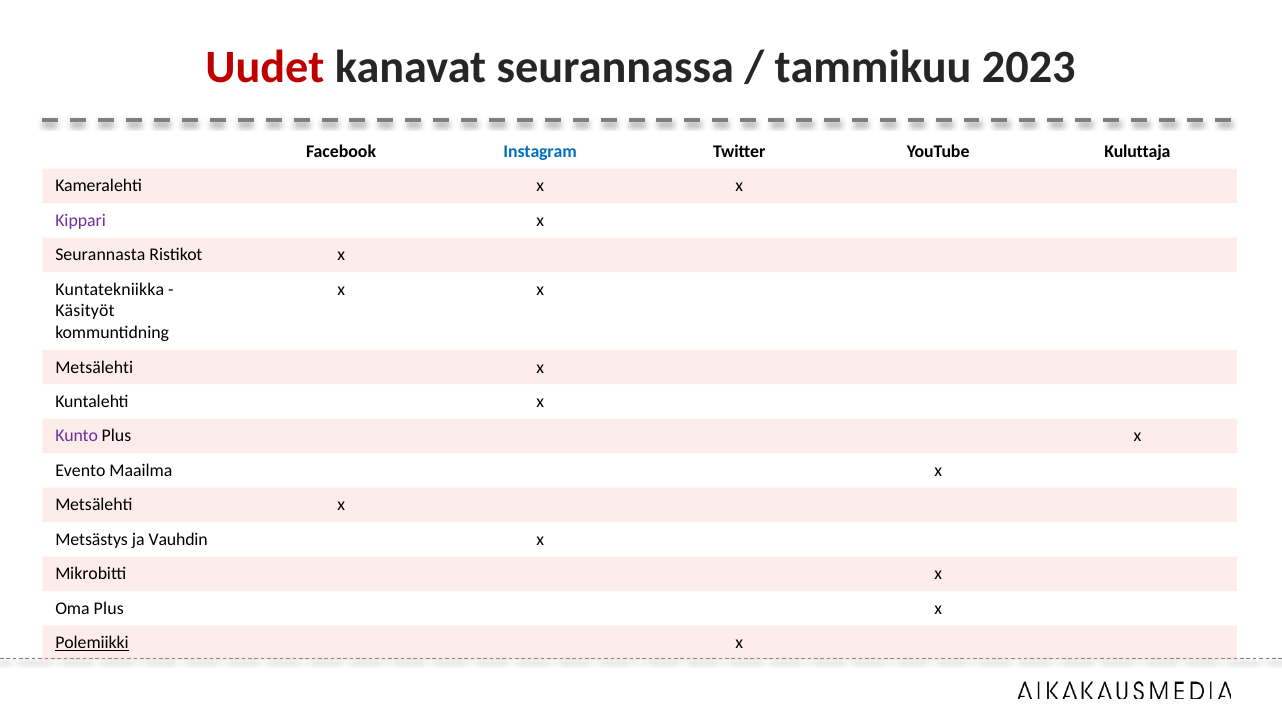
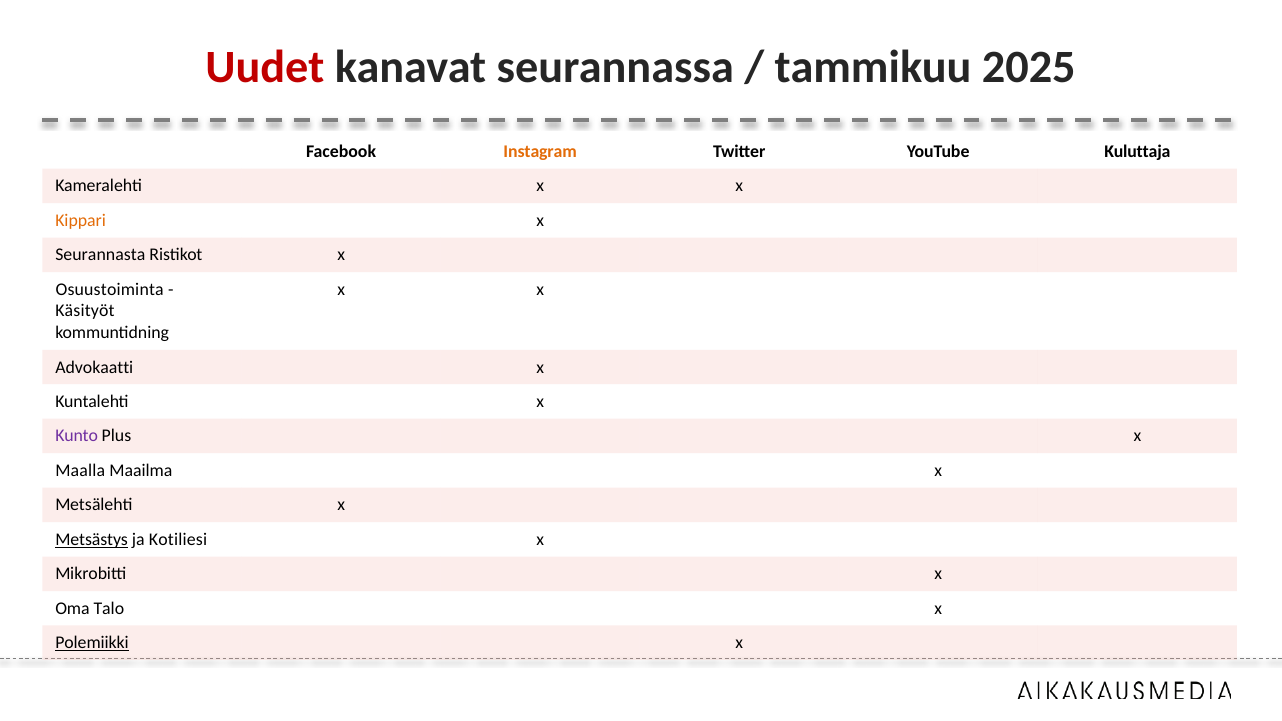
2023: 2023 -> 2025 (1029, 67)
Instagram colour: blue -> orange (540, 152)
Kippari colour: purple -> orange (81, 221)
Kuntatekniikka: Kuntatekniikka -> Osuustoiminta (110, 290)
Metsälehti: Metsälehti -> Advokaatti (94, 367)
Evento: Evento -> Maalla (80, 471)
Metsästys underline: none -> present (92, 540)
Vauhdin: Vauhdin -> Kotiliesi (178, 540)
Oma Plus: Plus -> Talo (109, 609)
